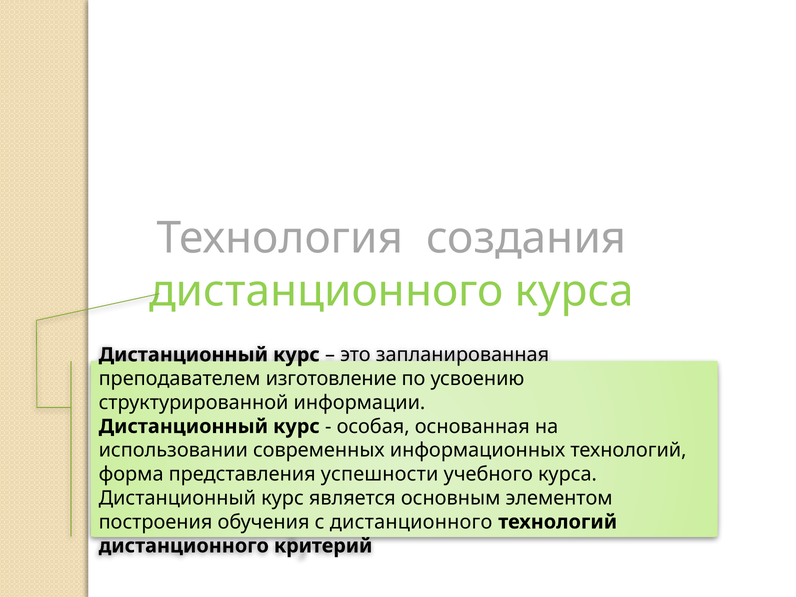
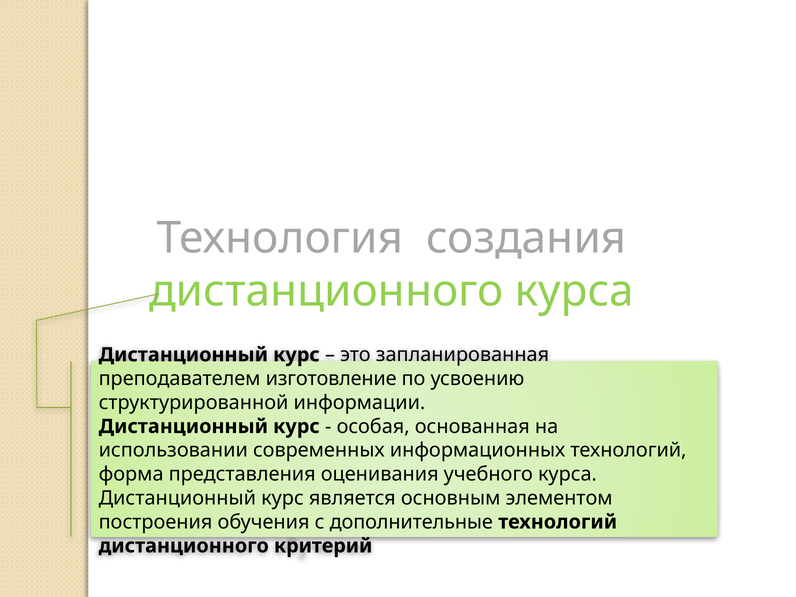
успешности: успешности -> оценивания (380, 474)
с дистанционного: дистанционного -> дополнительные (411, 522)
